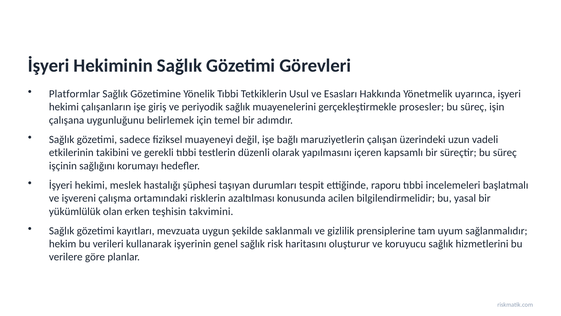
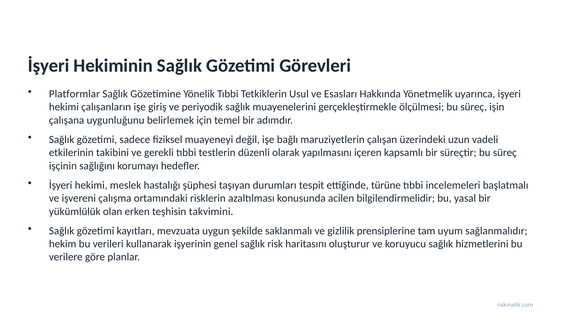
prosesler: prosesler -> ölçülmesi (422, 107)
raporu: raporu -> türüne (386, 185)
